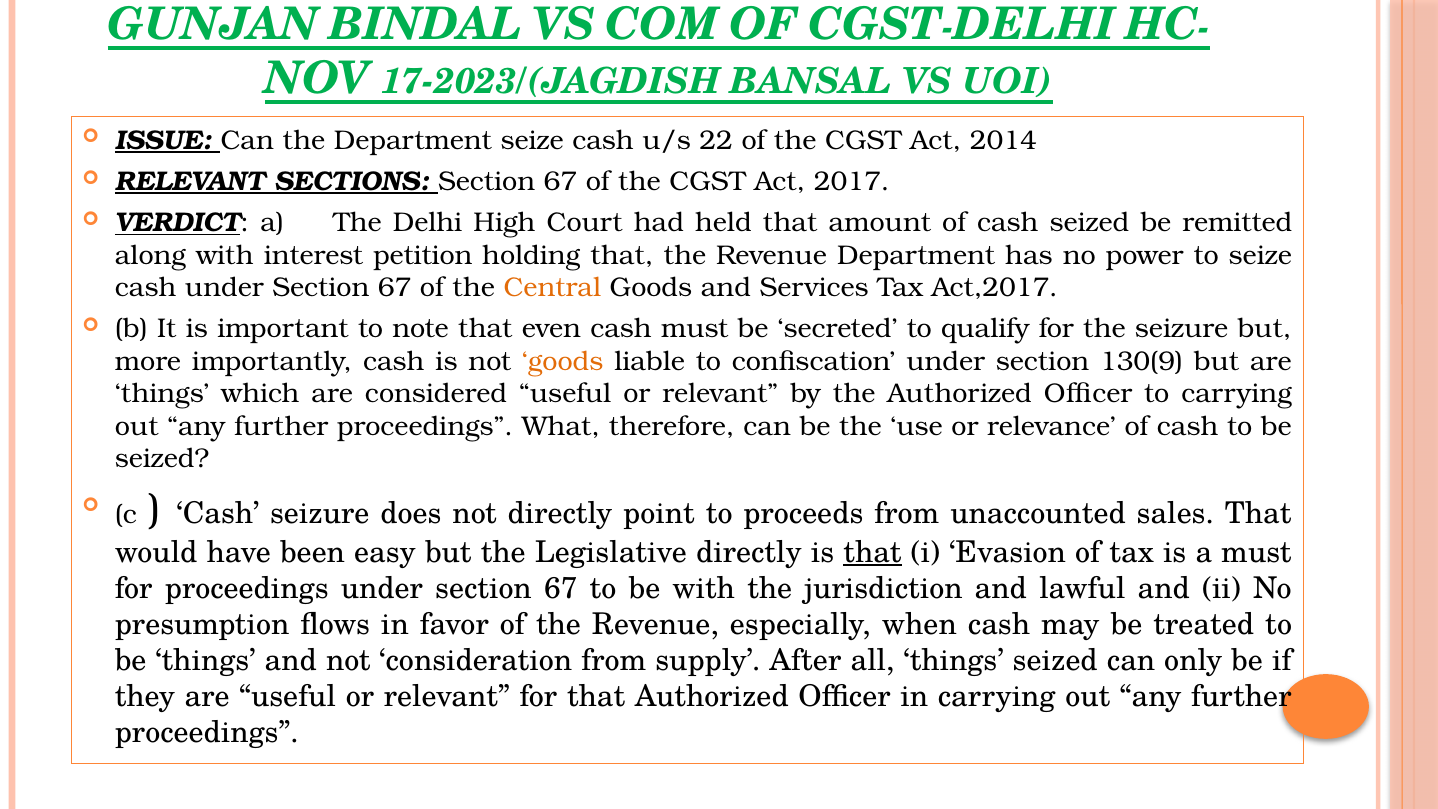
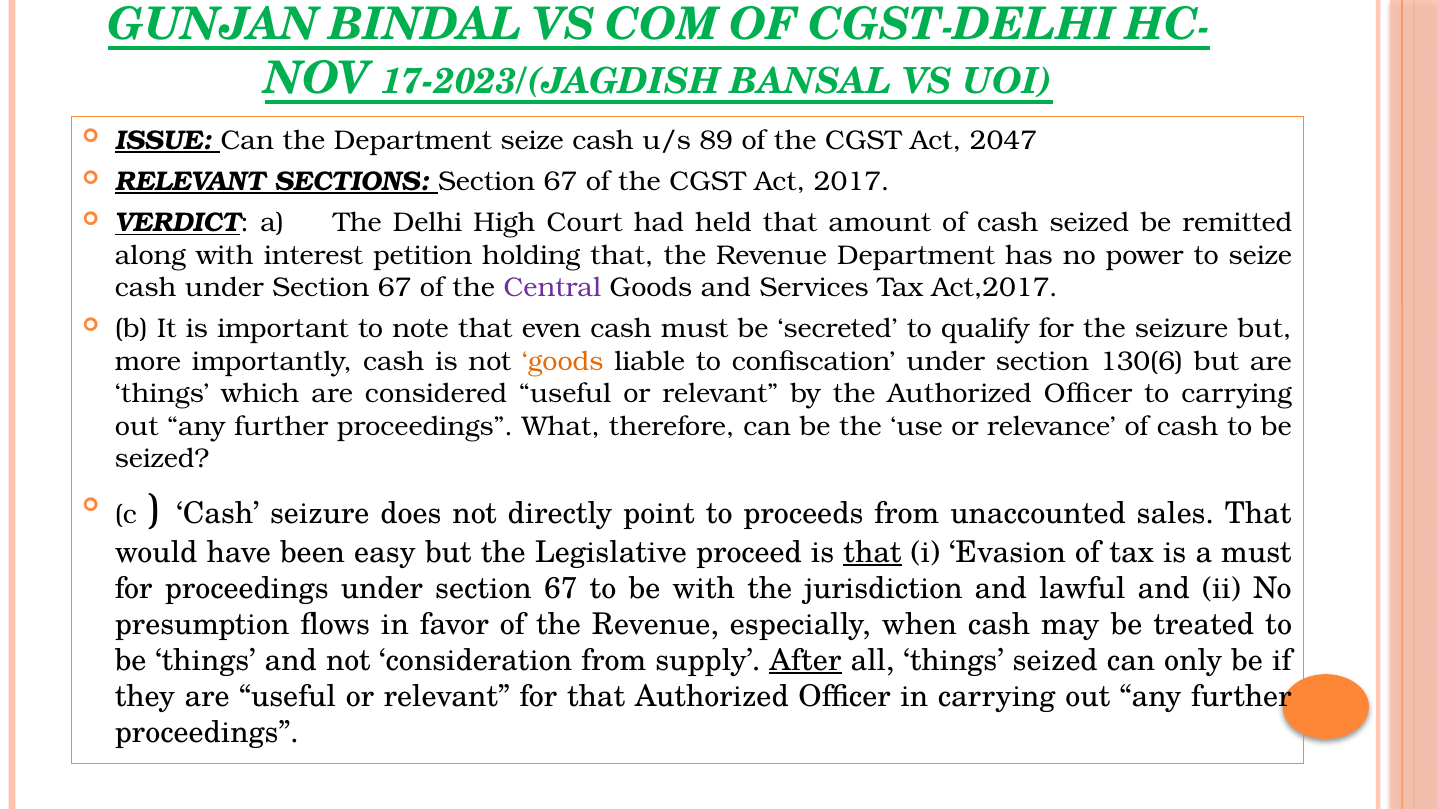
22: 22 -> 89 (716, 140)
2014: 2014 -> 2047 (1003, 140)
Central colour: orange -> purple (552, 288)
130(9: 130(9 -> 130(6 (1142, 361)
Legislative directly: directly -> proceed (749, 552)
After underline: none -> present (805, 660)
